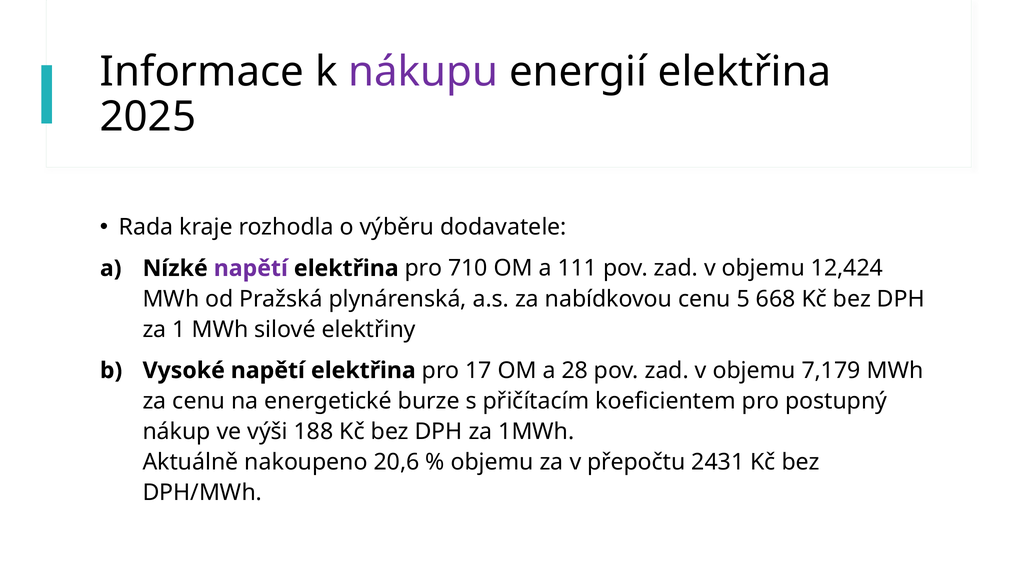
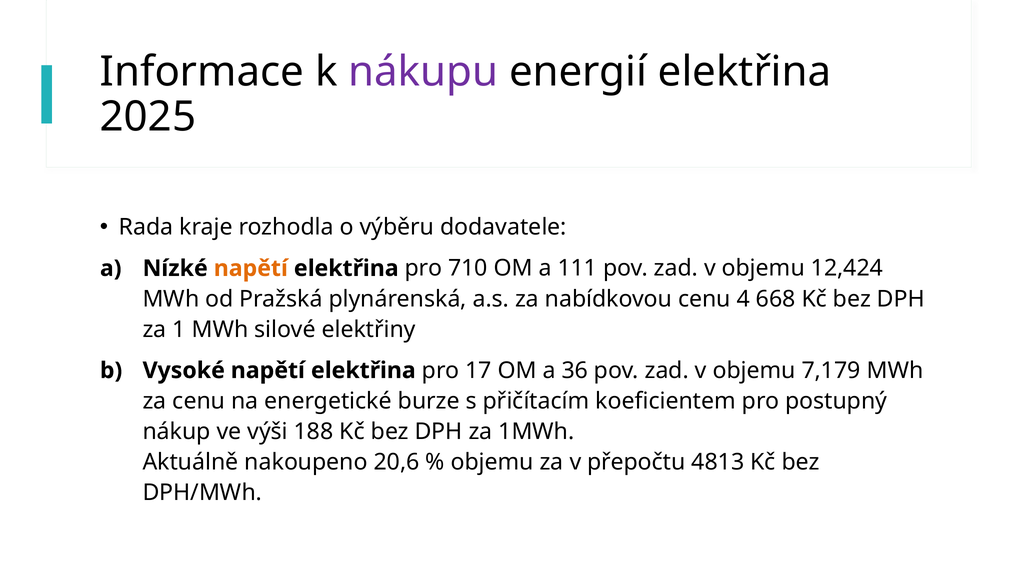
napětí colour: purple -> orange (251, 268)
5: 5 -> 4 (743, 299)
28: 28 -> 36 (575, 371)
2431: 2431 -> 4813 (718, 462)
